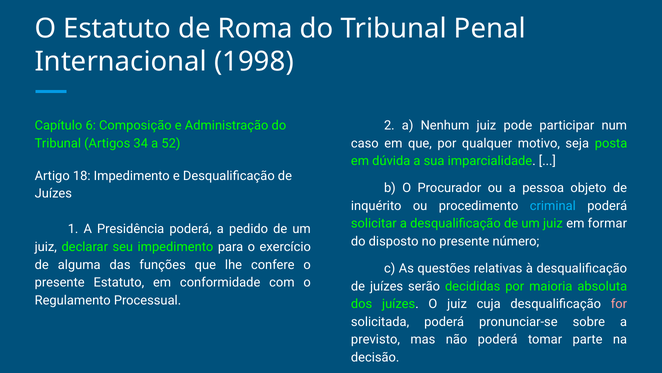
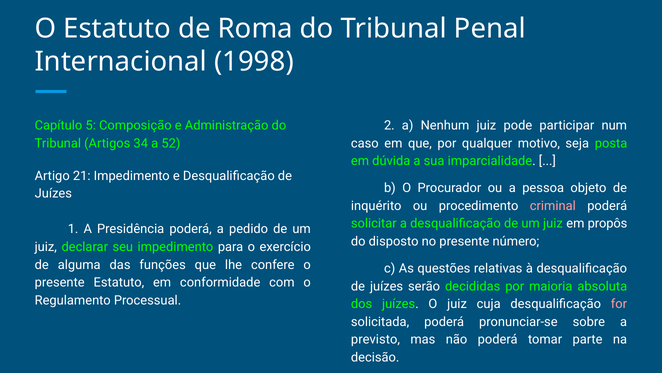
6: 6 -> 5 (91, 125)
18: 18 -> 21 (82, 176)
criminal colour: light blue -> pink (553, 206)
formar: formar -> propôs (607, 223)
